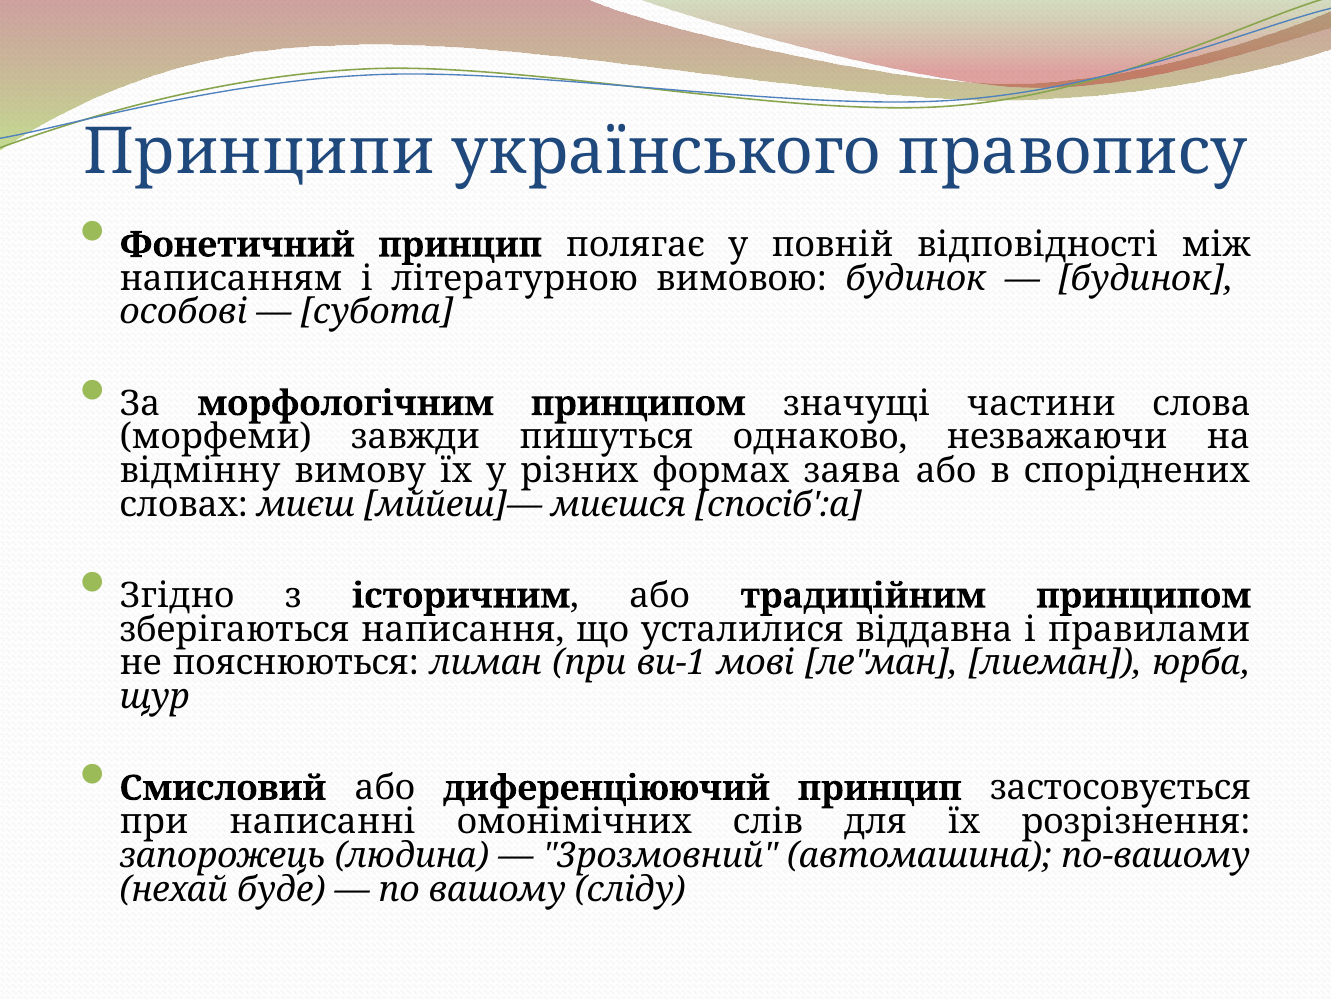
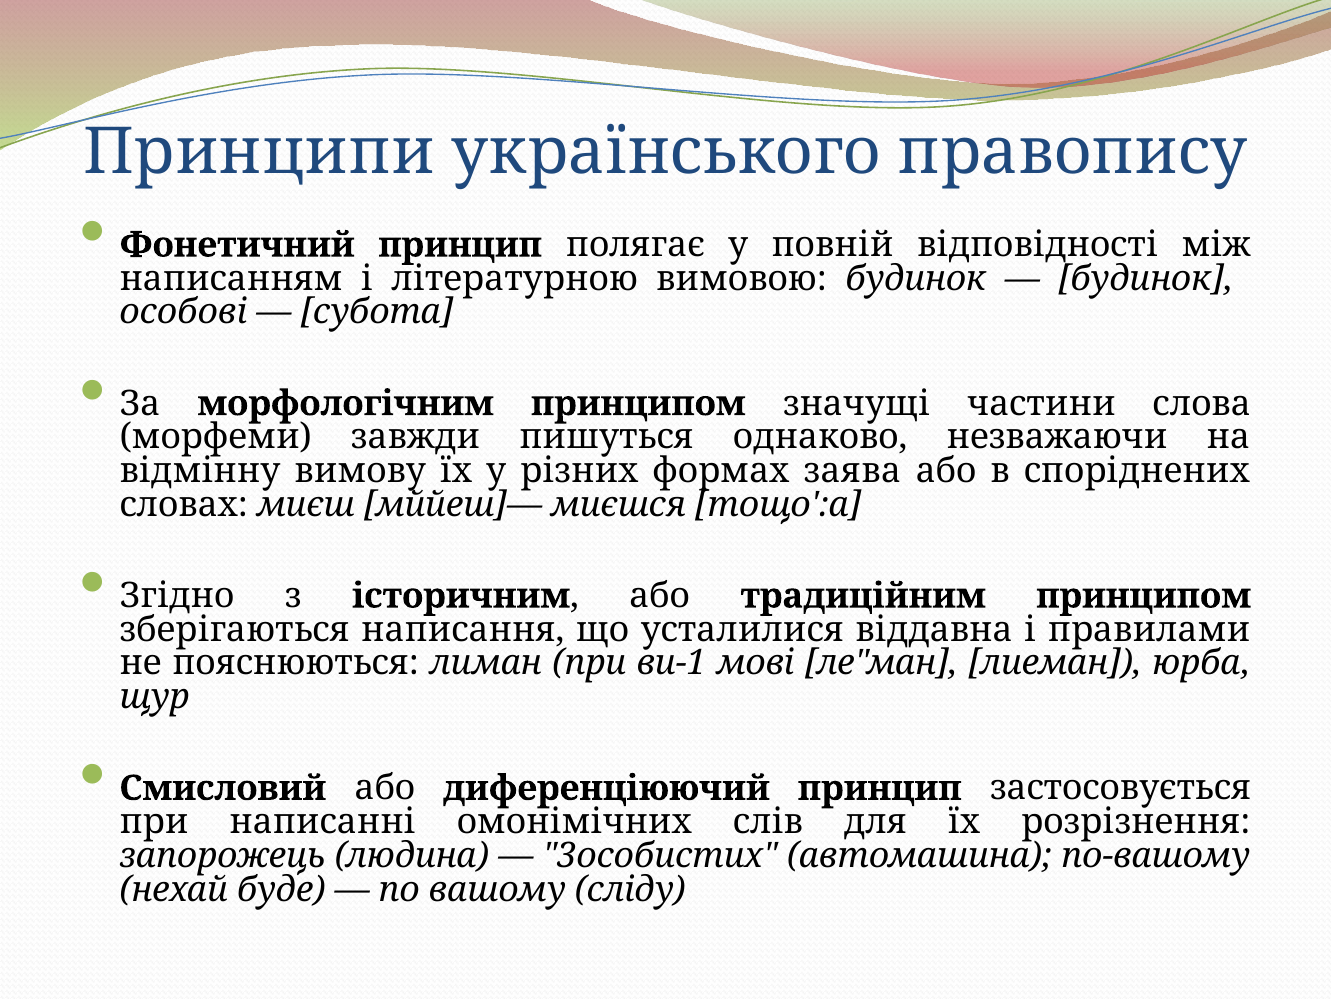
спосіб':а: спосіб':а -> тощо':а (778, 504)
3розмовний: 3розмовний -> 3особистих (660, 855)
